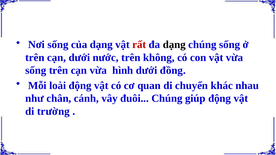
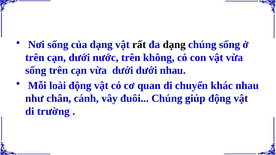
rất colour: red -> black (139, 45)
vừa hình: hình -> dưới (123, 70)
dưới đồng: đồng -> nhau (173, 70)
